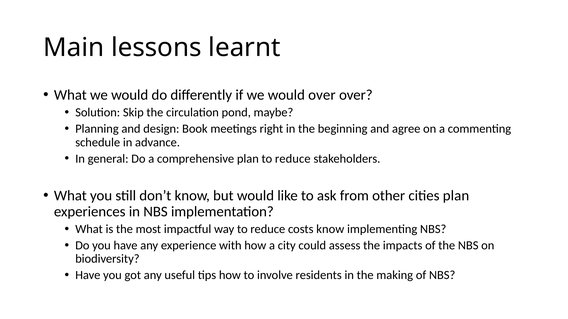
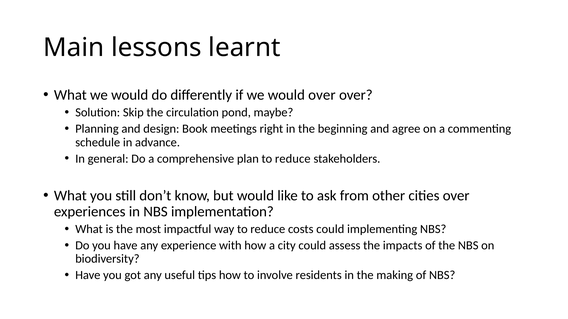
cities plan: plan -> over (456, 196)
costs know: know -> could (330, 229)
